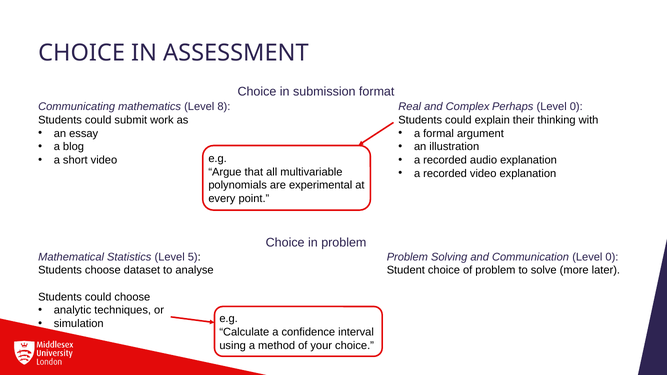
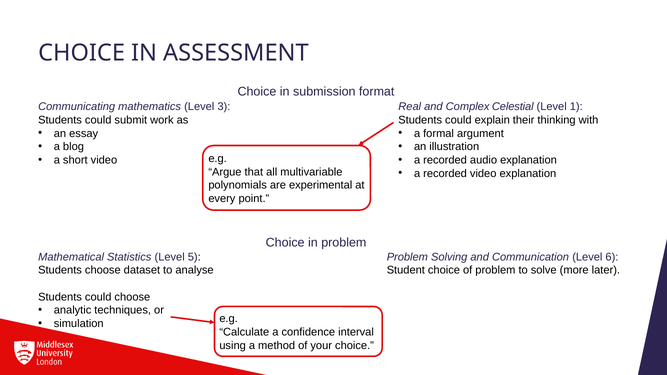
8: 8 -> 3 (224, 107)
Perhaps: Perhaps -> Celestial (513, 107)
0: 0 -> 1 (576, 107)
Communication Level 0: 0 -> 6 (612, 257)
